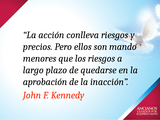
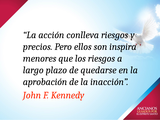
mando: mando -> inspira (123, 47)
